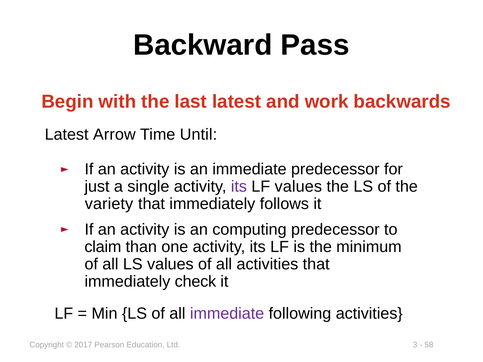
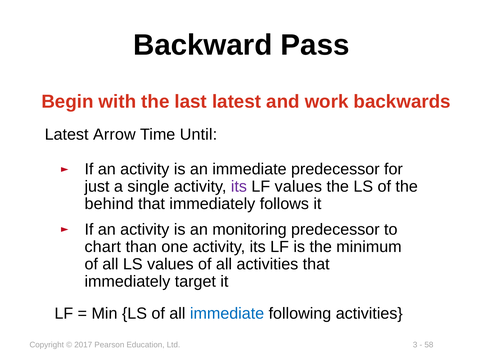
variety: variety -> behind (109, 204)
computing: computing -> monitoring (250, 230)
claim: claim -> chart (103, 247)
check: check -> target (195, 282)
immediate colour: purple -> blue (227, 314)
